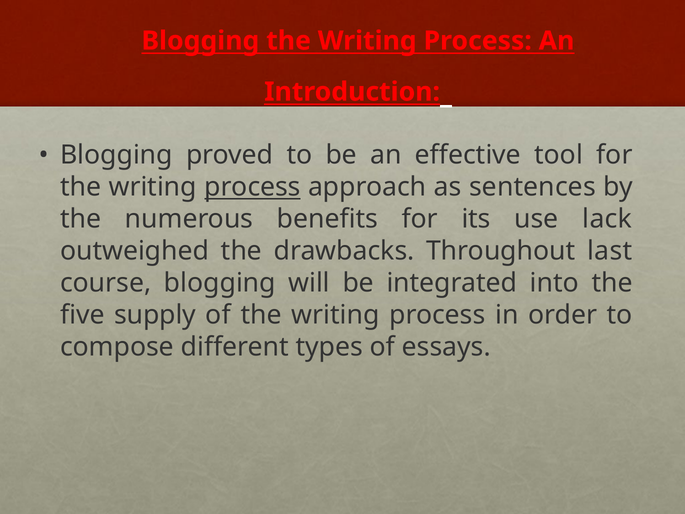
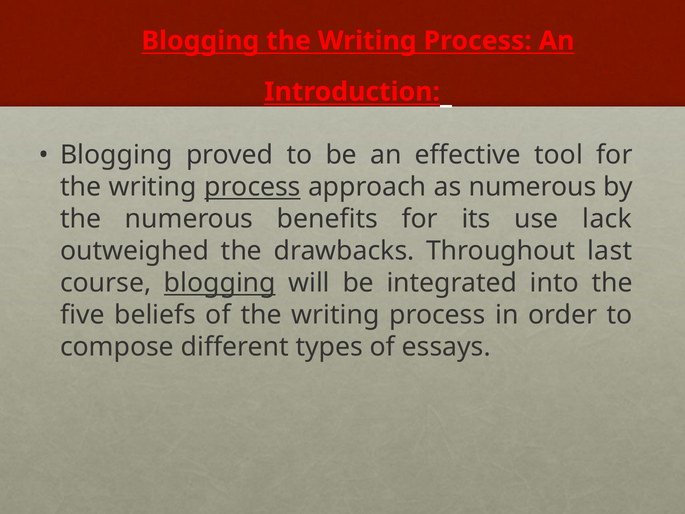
as sentences: sentences -> numerous (533, 187)
blogging underline: none -> present (220, 283)
supply: supply -> beliefs (155, 315)
